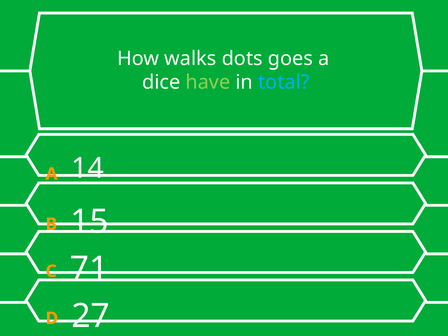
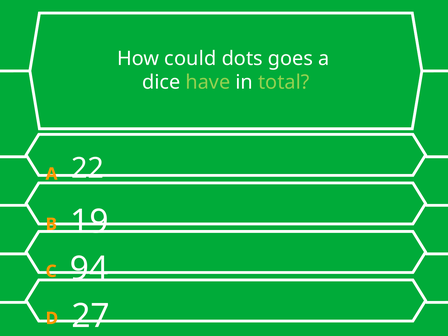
walks: walks -> could (190, 58)
total colour: light blue -> light green (284, 82)
14: 14 -> 22 (88, 168)
15: 15 -> 19 (89, 222)
71: 71 -> 94 (89, 269)
